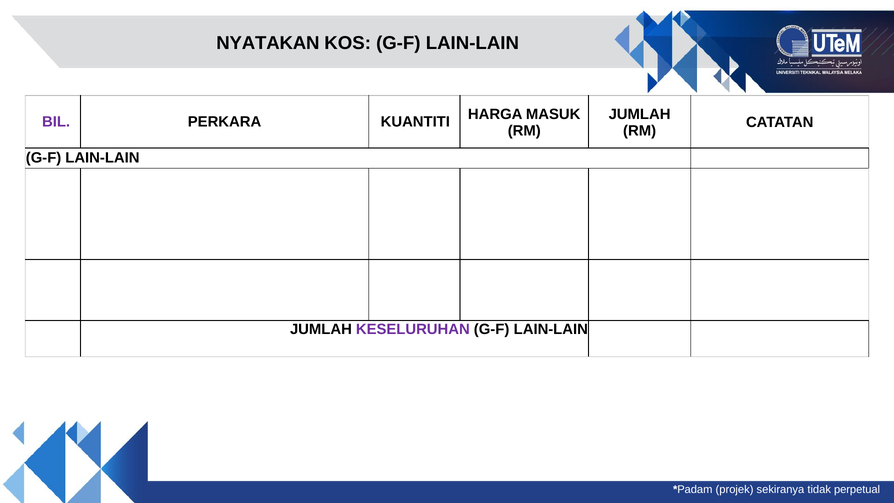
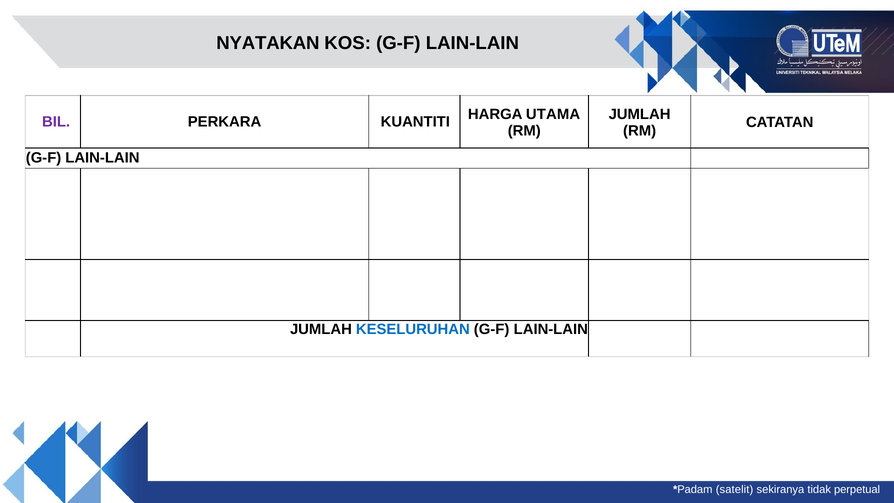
MASUK: MASUK -> UTAMA (553, 114)
KESELURUHAN colour: purple -> blue (413, 329)
projek: projek -> satelit (734, 489)
